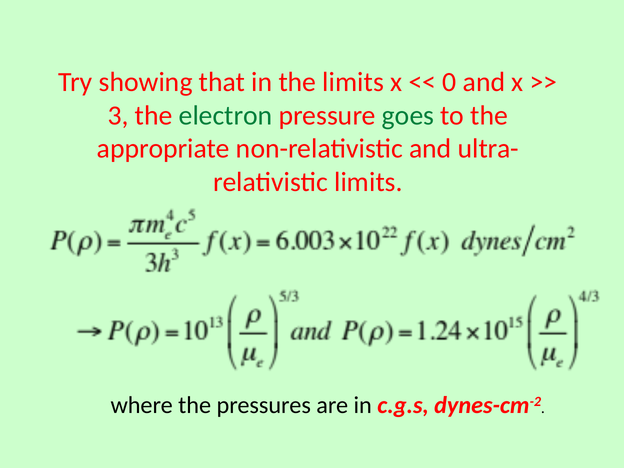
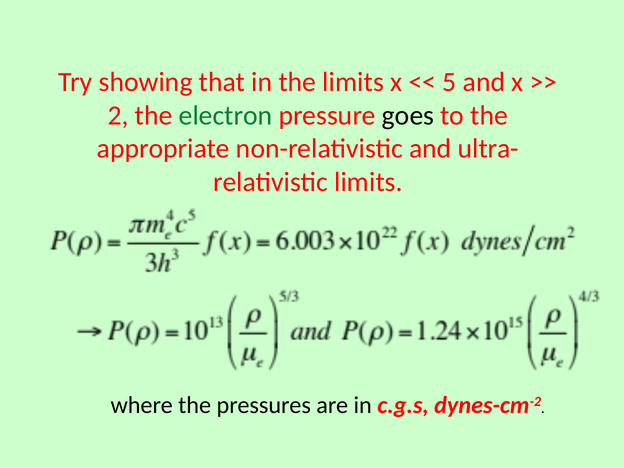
0: 0 -> 5 (449, 82)
3: 3 -> 2 (118, 115)
goes colour: green -> black (408, 115)
